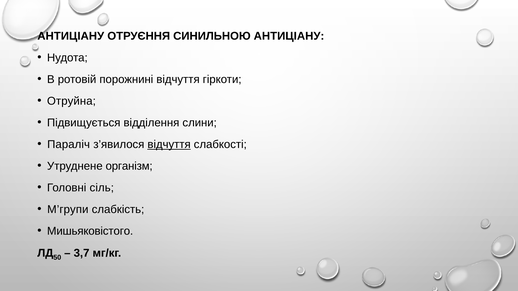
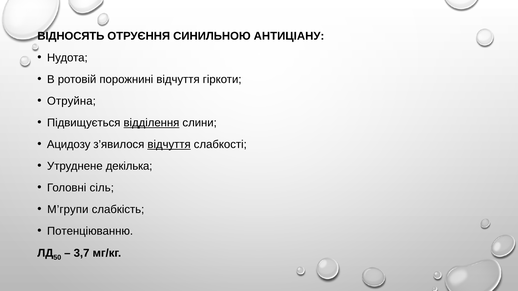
АНТИЦІАНУ: АНТИЦІАНУ -> ВІДНОСЯТЬ (71, 36)
відділення underline: none -> present (151, 123)
Параліч: Параліч -> Ацидозу (69, 145)
організм: організм -> декілька (129, 166)
Мишьяковістого: Мишьяковістого -> Потенціюванню (90, 231)
